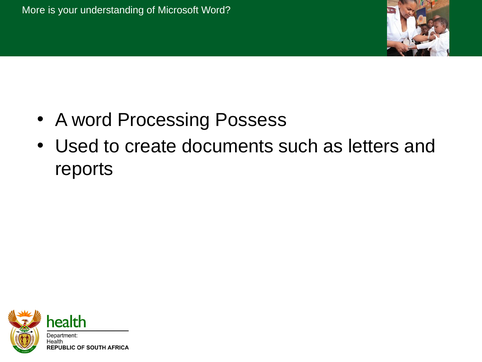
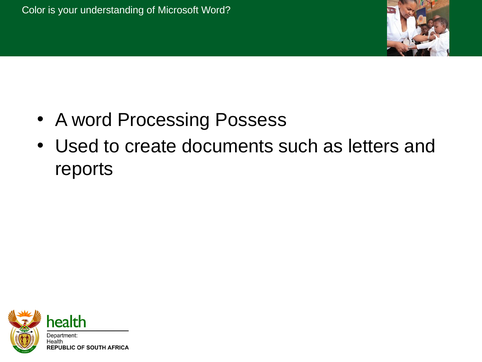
More: More -> Color (34, 10)
